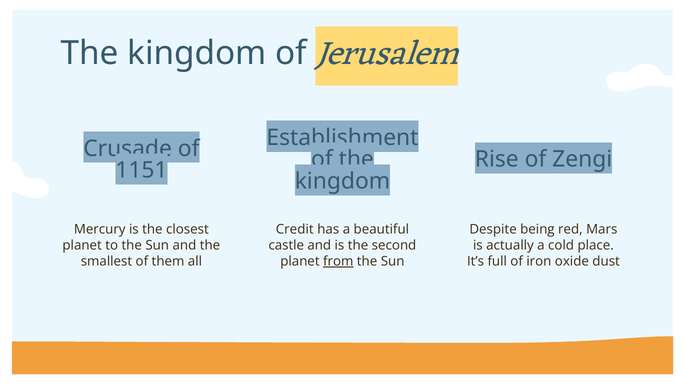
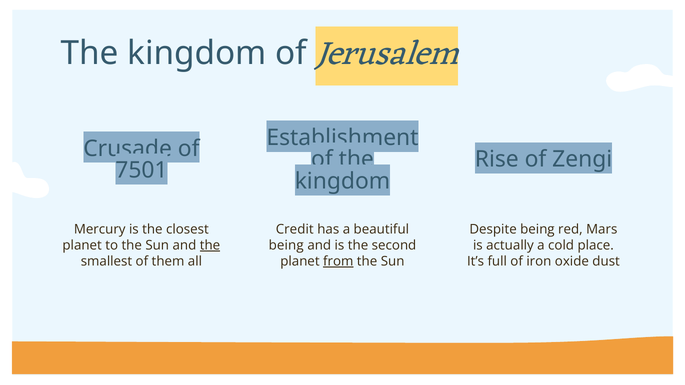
1151: 1151 -> 7501 (141, 171)
the underline: none -> present (210, 245)
castle: castle -> being (286, 245)
